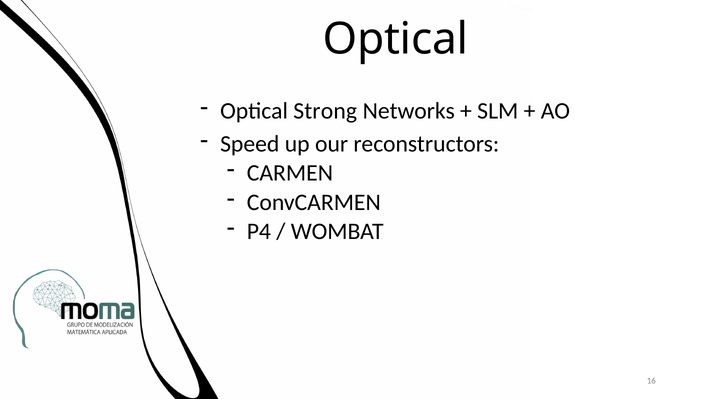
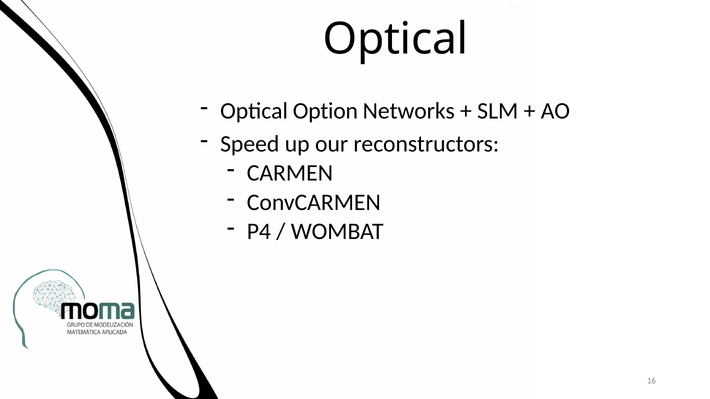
Strong: Strong -> Option (325, 111)
